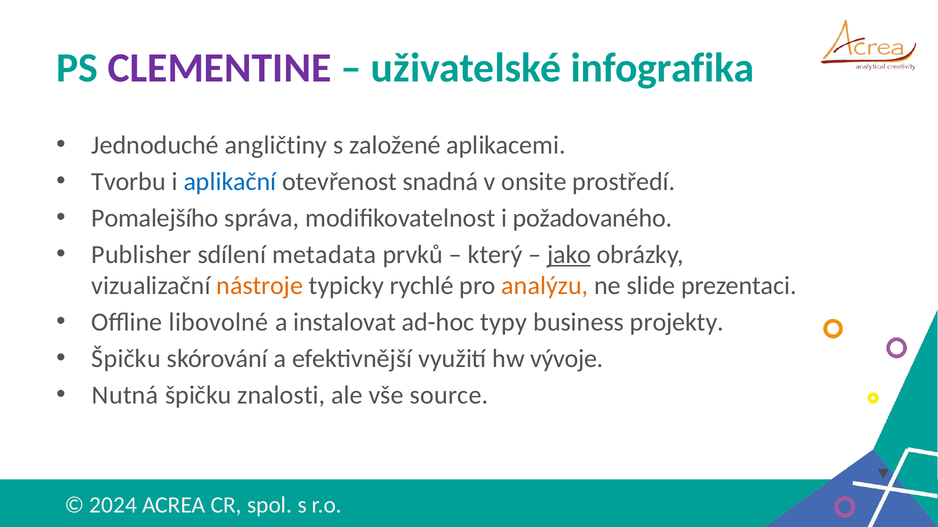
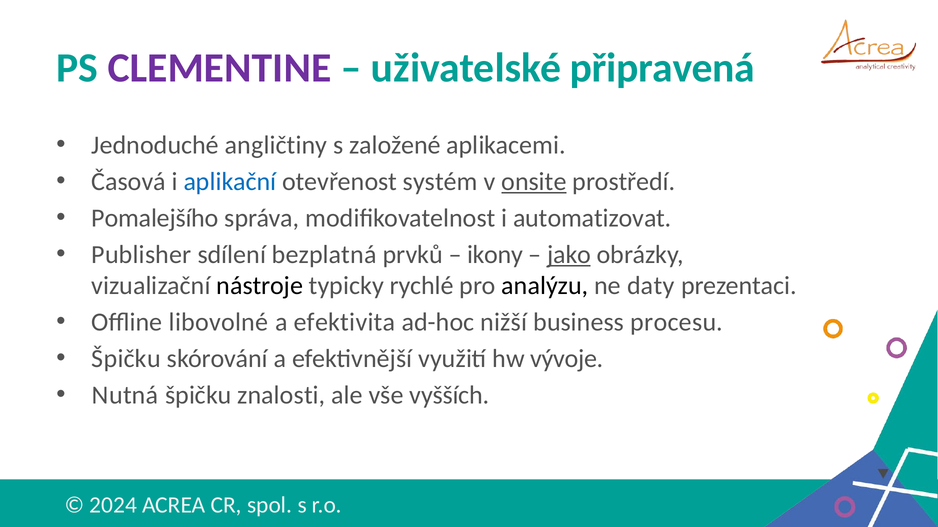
infografika: infografika -> připravená (662, 68)
Tvorbu: Tvorbu -> Časová (129, 182)
snadná: snadná -> systém (440, 182)
onsite underline: none -> present (534, 182)
požadovaného: požadovaného -> automatizovat (592, 218)
metadata: metadata -> bezplatná (324, 255)
který: který -> ikony (495, 255)
nástroje colour: orange -> black (260, 286)
analýzu colour: orange -> black (545, 286)
slide: slide -> daty (651, 286)
instalovat: instalovat -> efektivita (345, 323)
typy: typy -> nižší (504, 323)
projekty: projekty -> procesu (677, 323)
source: source -> vyšších (449, 396)
